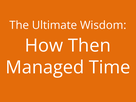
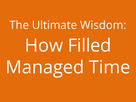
Then: Then -> Filled (90, 46)
